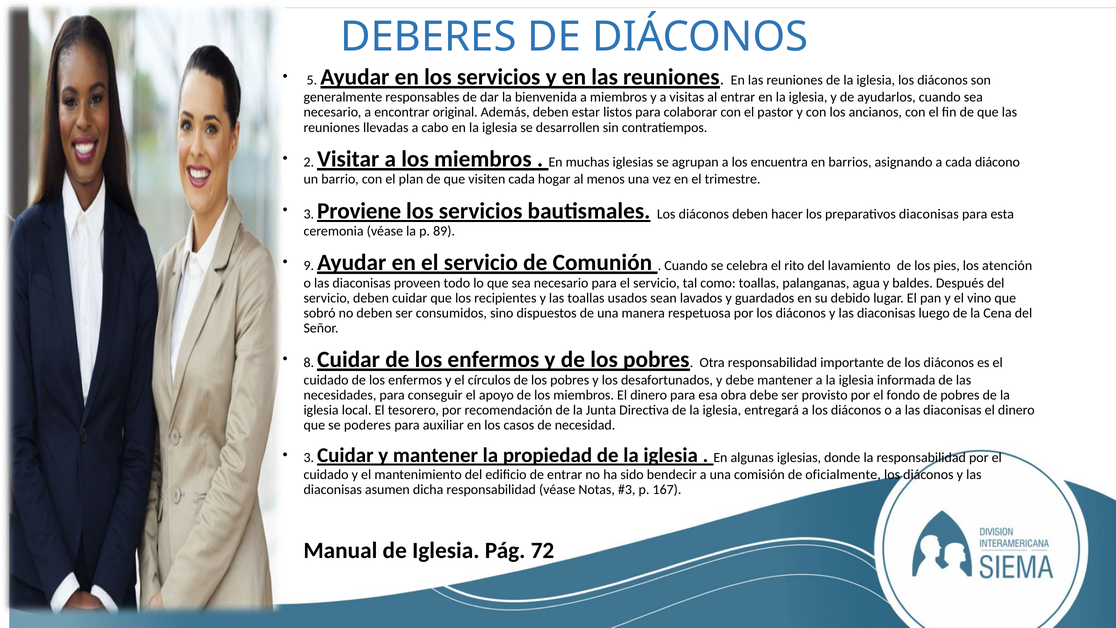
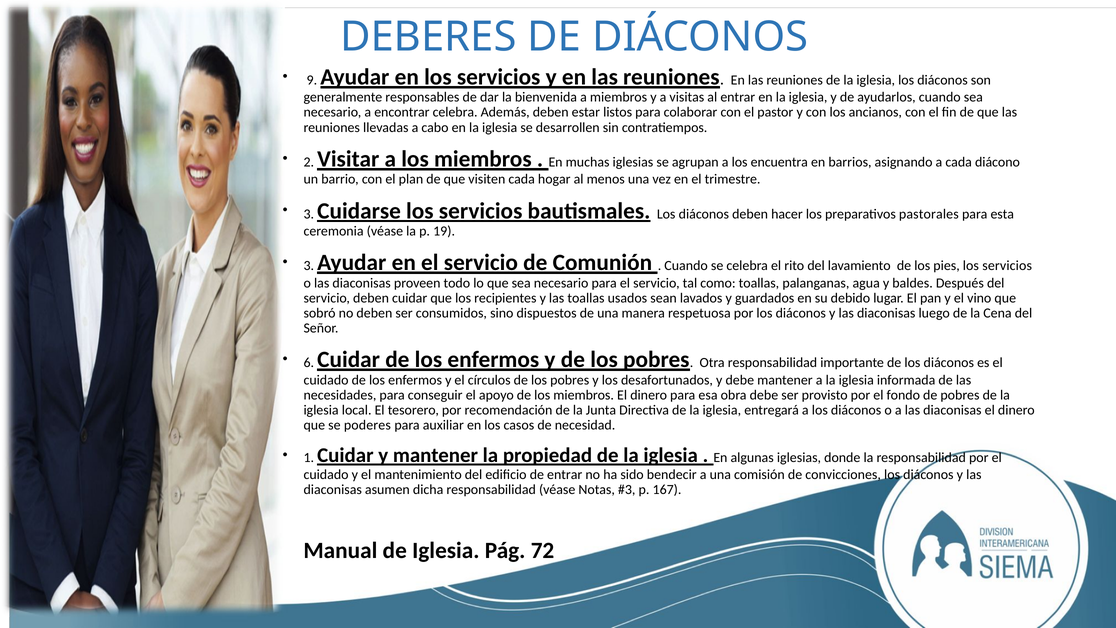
5: 5 -> 9 (312, 80)
encontrar original: original -> celebra (455, 112)
Proviene: Proviene -> Cuidarse (359, 211)
preparativos diaconisas: diaconisas -> pastorales (929, 214)
89: 89 -> 19 (444, 231)
9: 9 -> 3 (309, 266)
pies los atención: atención -> servicios (1007, 266)
8: 8 -> 6 (309, 363)
3: 3 -> 1 (309, 458)
oficialmente: oficialmente -> convicciones (843, 474)
